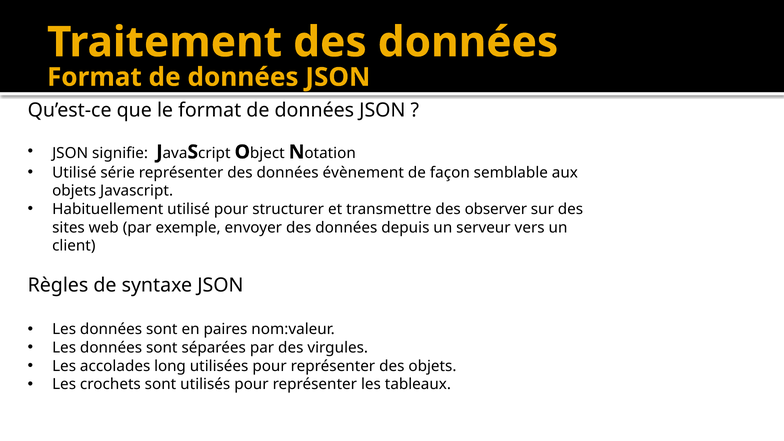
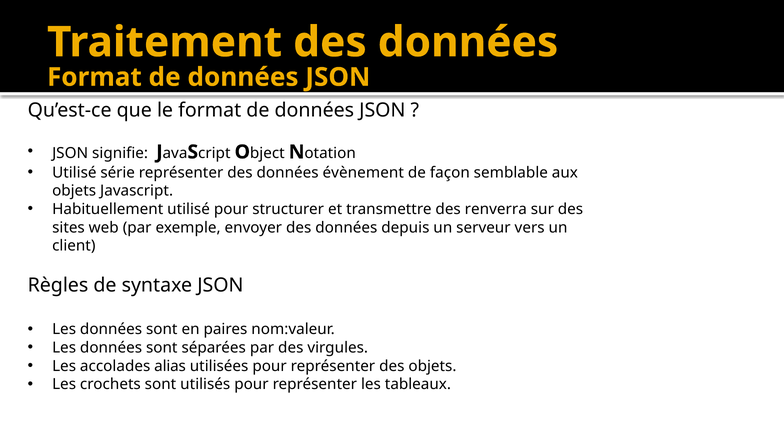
observer: observer -> renverra (496, 209)
long: long -> alias (170, 366)
